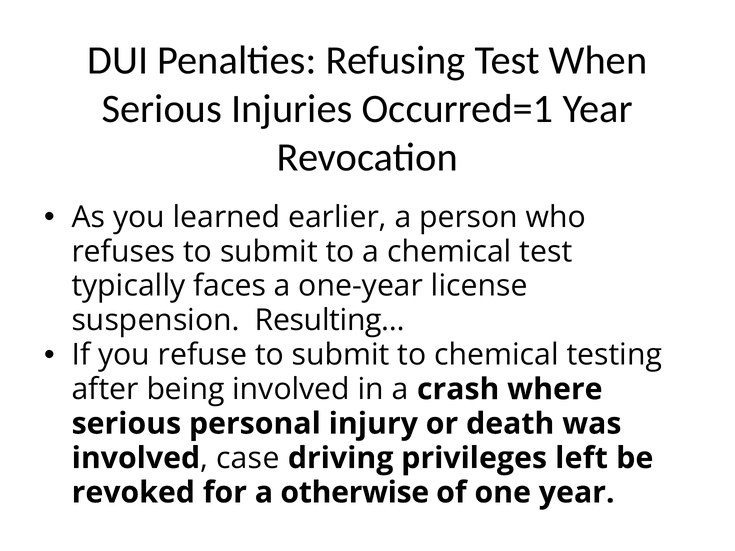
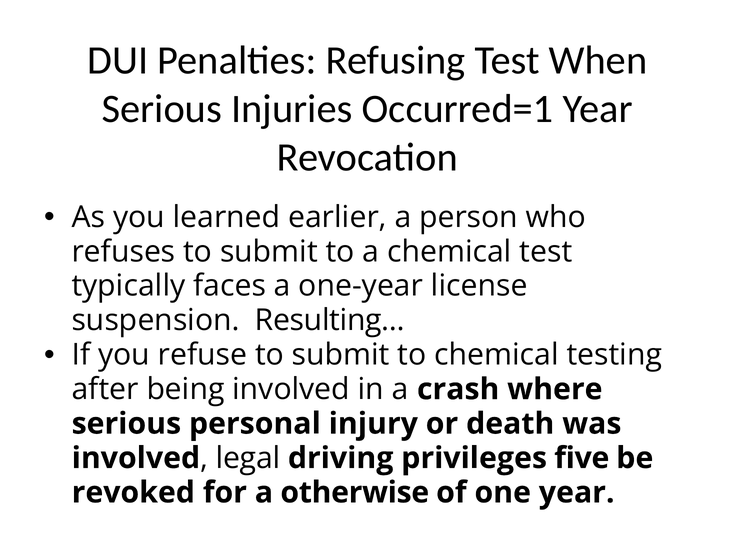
case: case -> legal (248, 458)
left: left -> five (582, 458)
